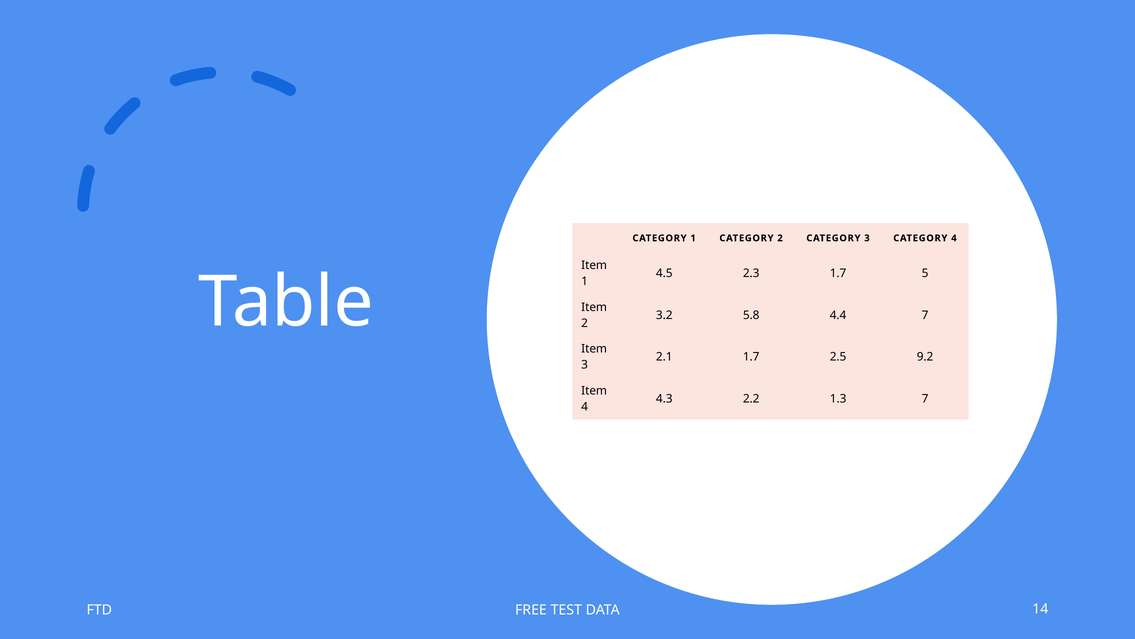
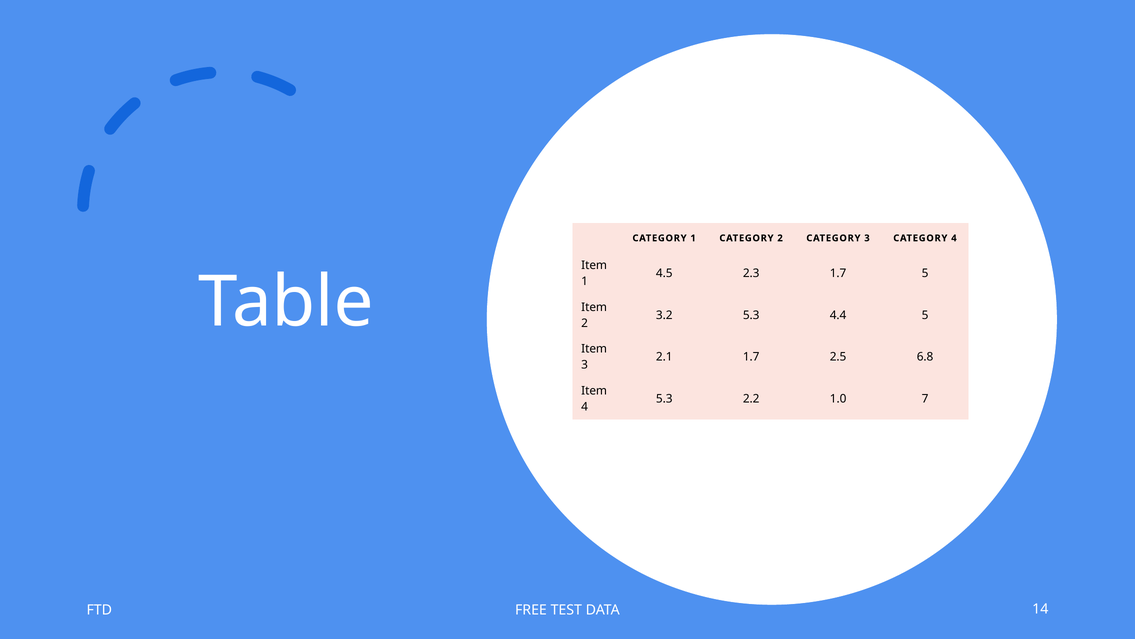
3.2 5.8: 5.8 -> 5.3 (751, 315)
4.4 7: 7 -> 5 (925, 315)
9.2: 9.2 -> 6.8 (925, 357)
4.3: 4.3 -> 5.3 (664, 398)
1.3: 1.3 -> 1.0 (838, 398)
